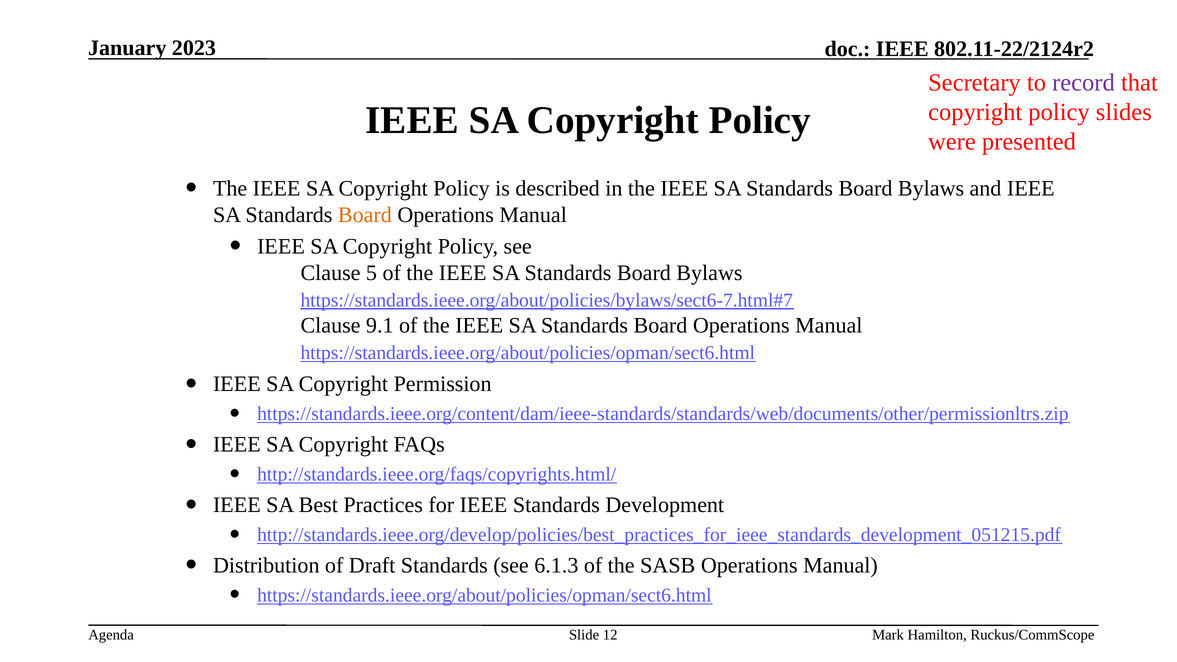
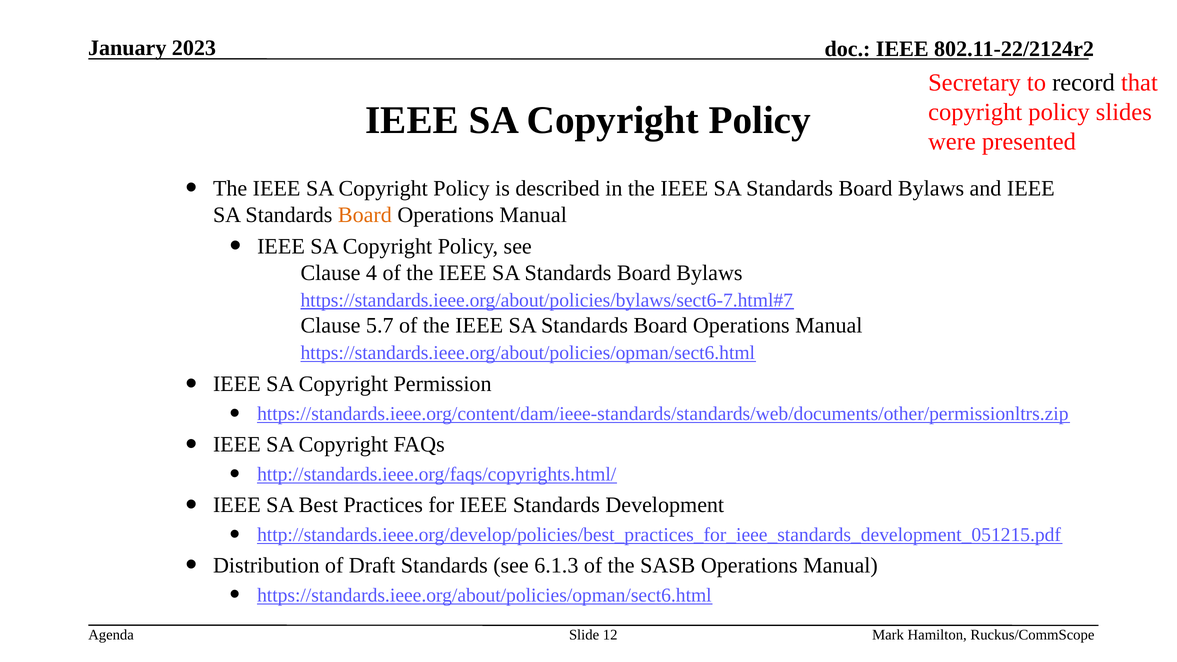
record colour: purple -> black (1083, 83)
5: 5 -> 4 (371, 273)
9.1: 9.1 -> 5.7 (380, 326)
